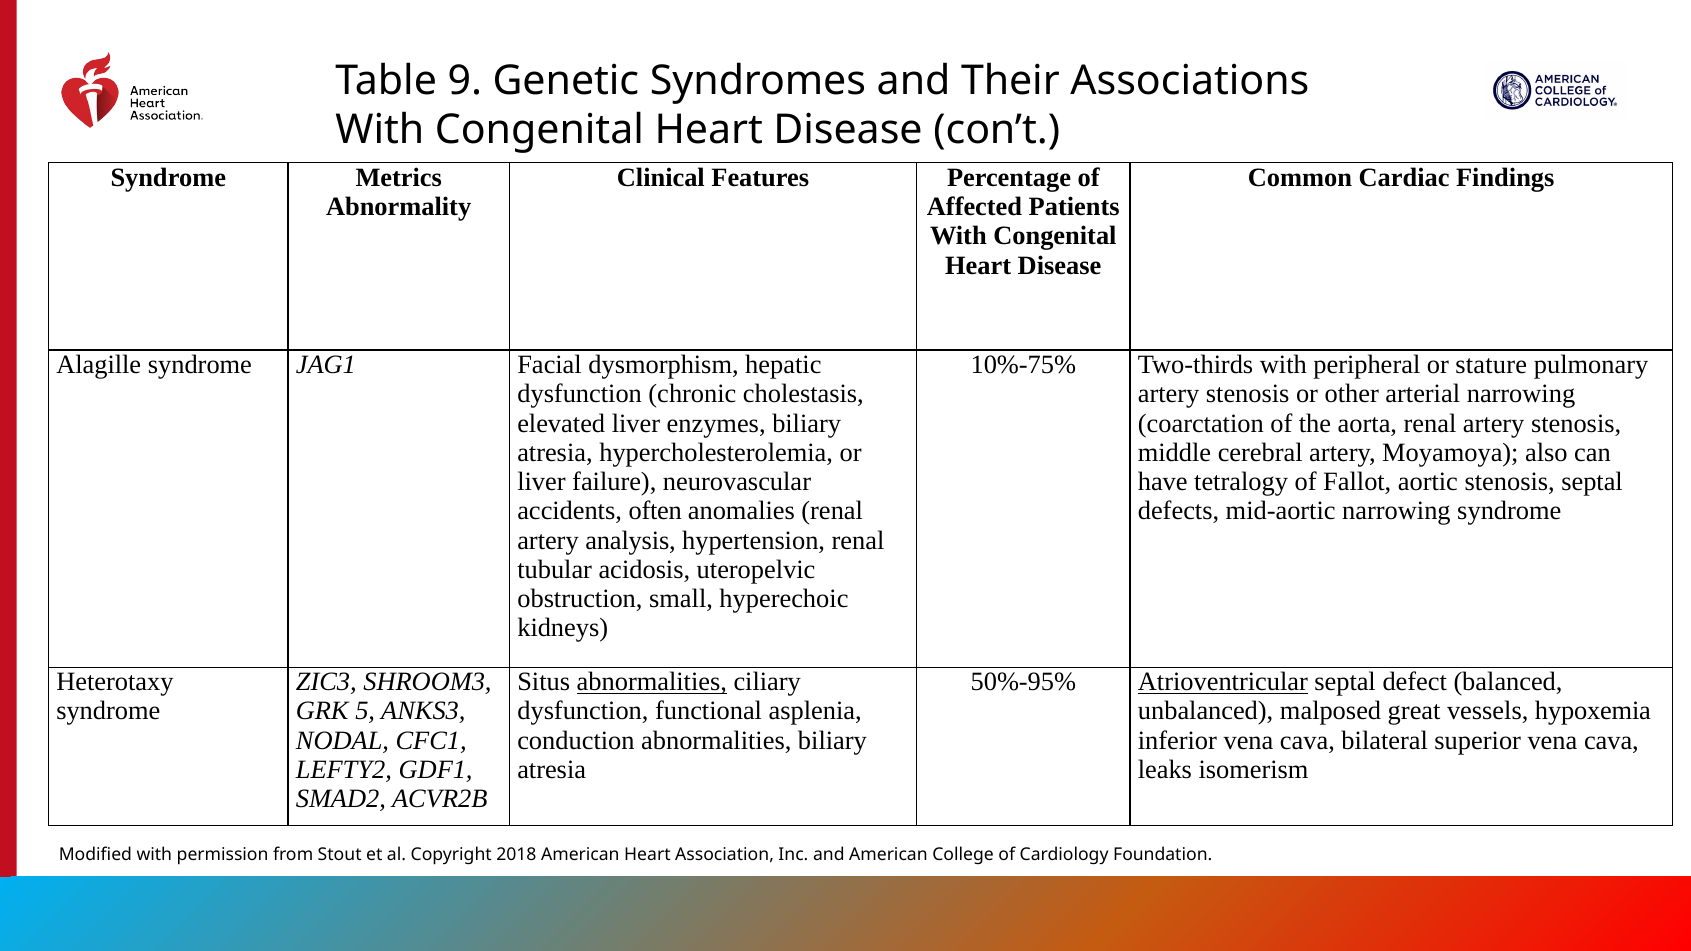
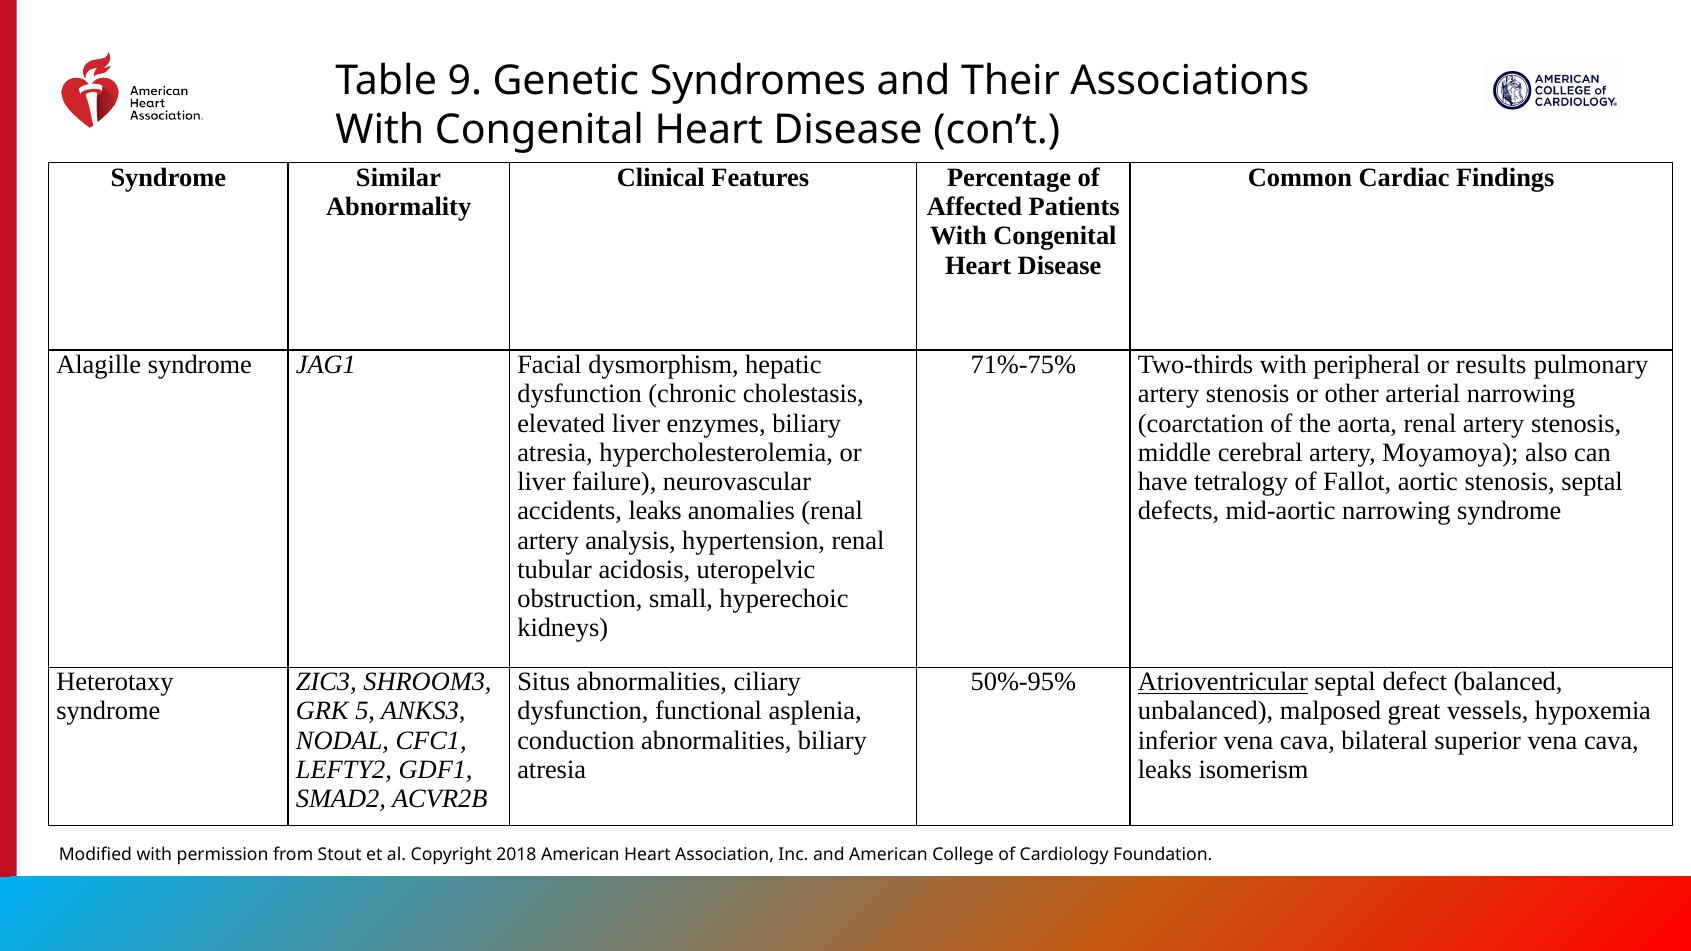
Metrics: Metrics -> Similar (399, 178)
10%-75%: 10%-75% -> 71%-75% (1023, 365)
stature: stature -> results (1491, 365)
accidents often: often -> leaks (655, 511)
abnormalities underline: present -> none (652, 682)
